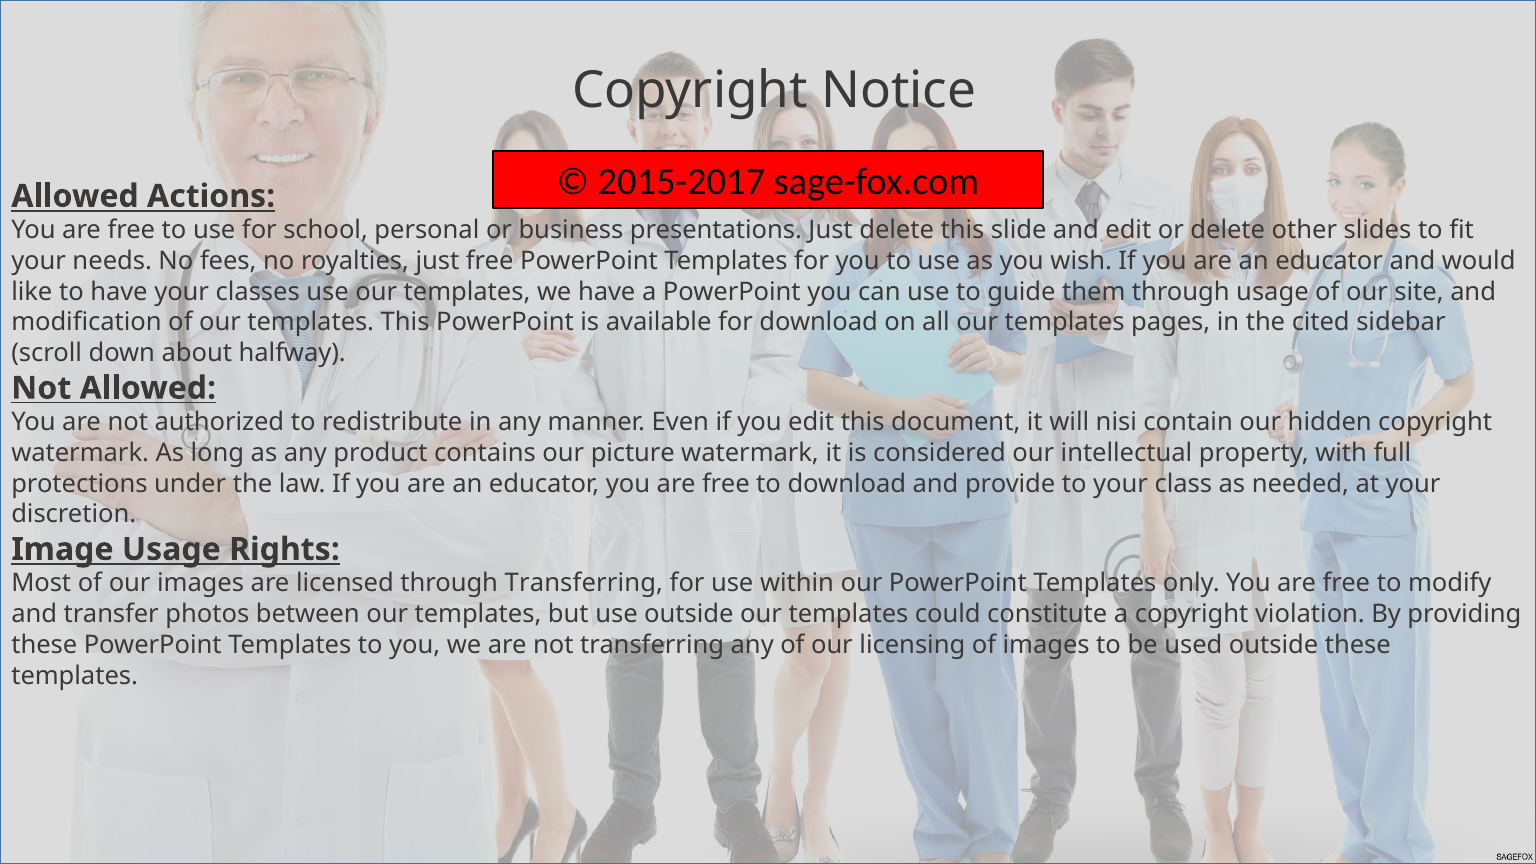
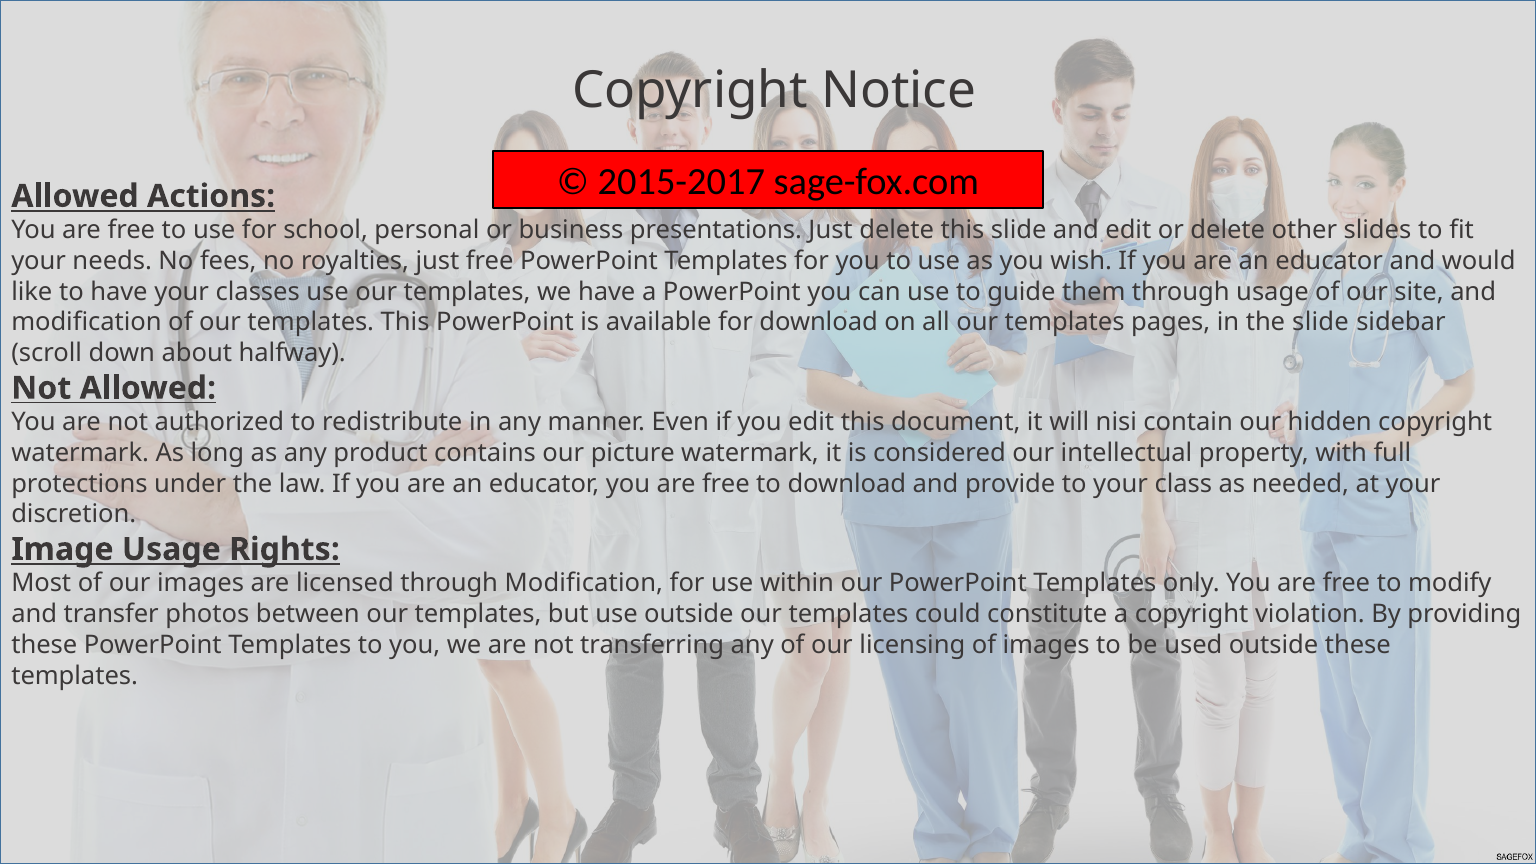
the cited: cited -> slide (1321, 322)
through Transferring: Transferring -> Modification (584, 583)
